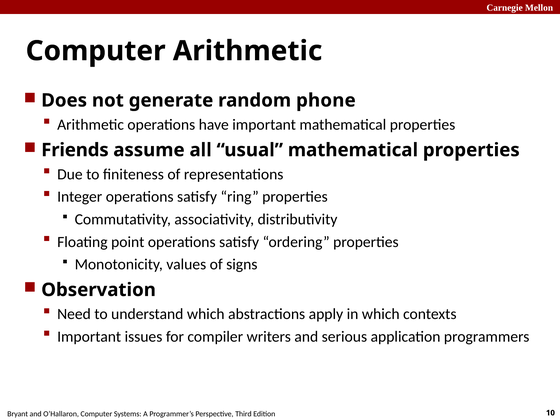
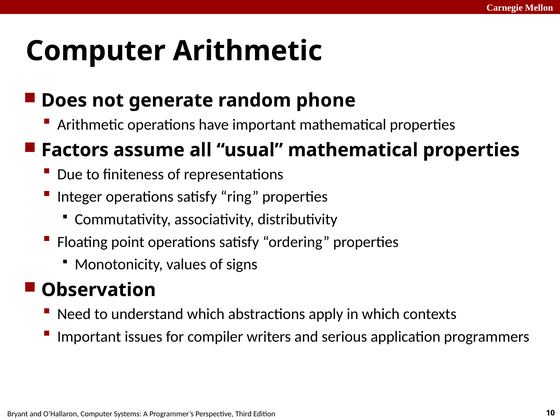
Friends: Friends -> Factors (75, 150)
